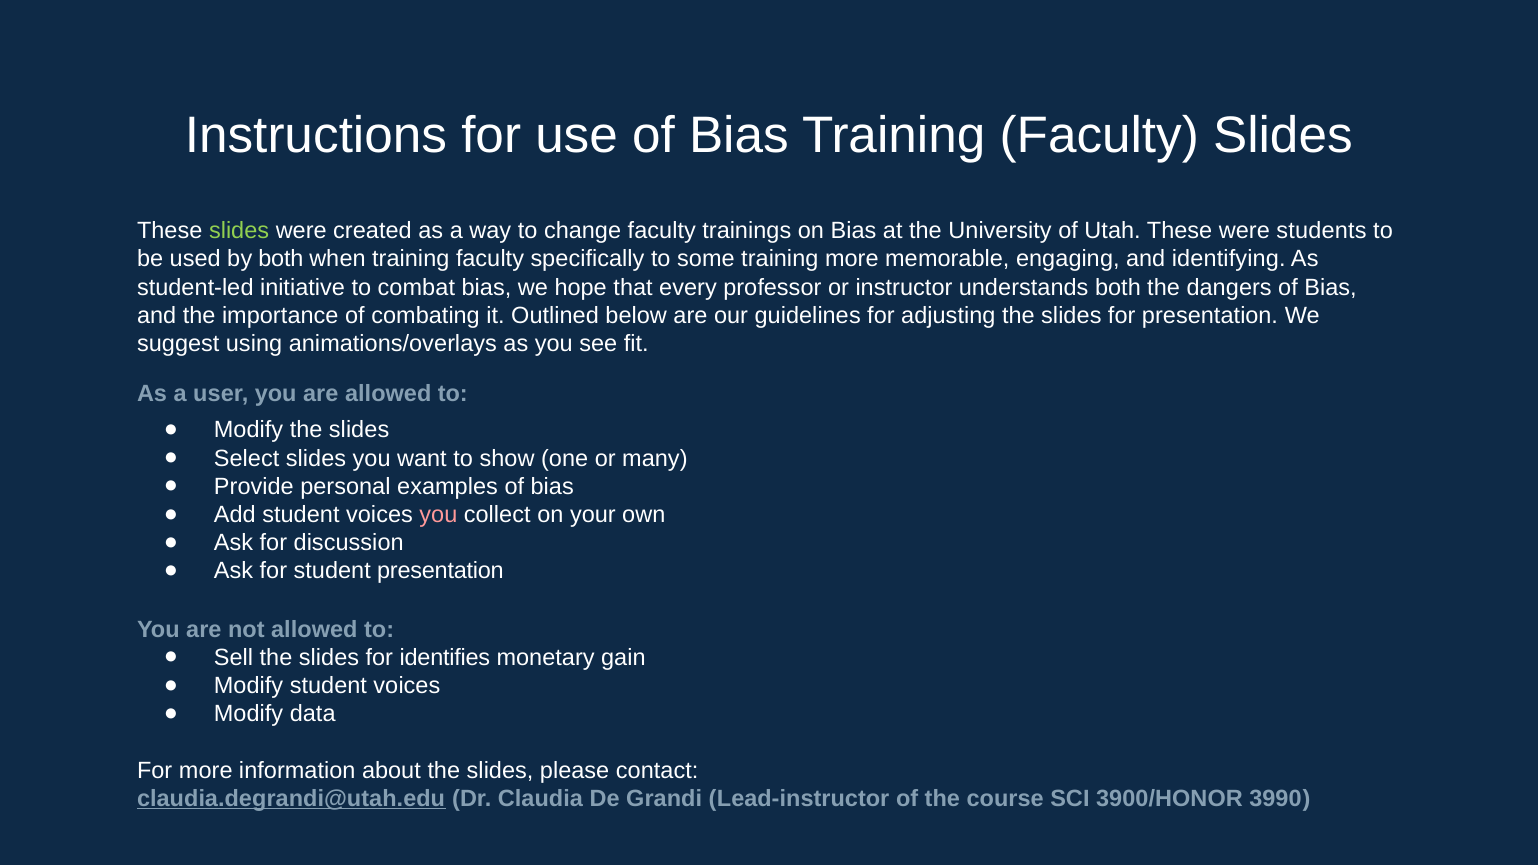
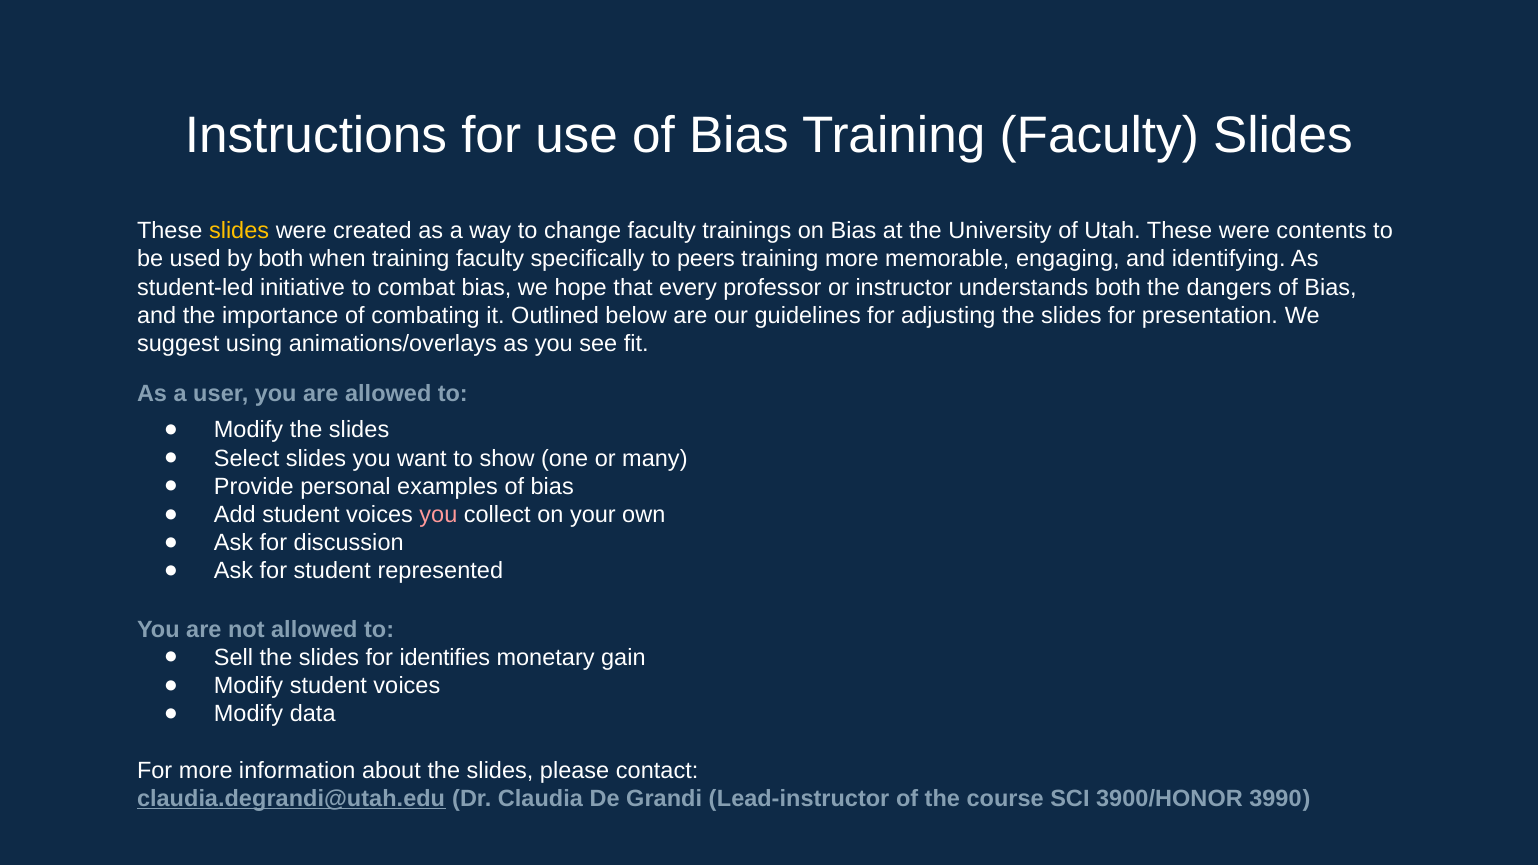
slides colour: light green -> yellow (239, 231)
students: students -> contents (1322, 231)
some: some -> peers (706, 259)
student presentation: presentation -> represented (440, 571)
